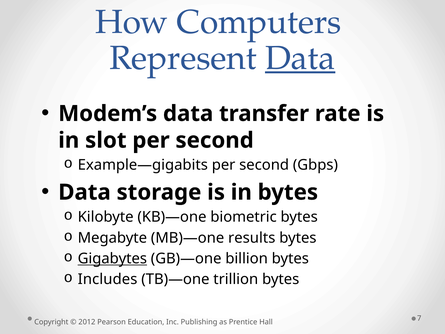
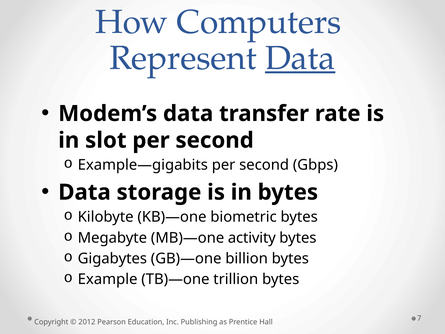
results: results -> activity (252, 238)
Gigabytes underline: present -> none (112, 258)
Includes: Includes -> Example (108, 279)
